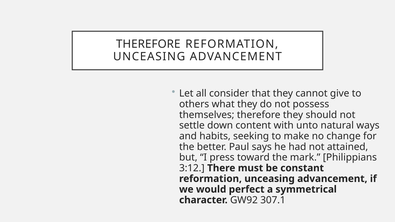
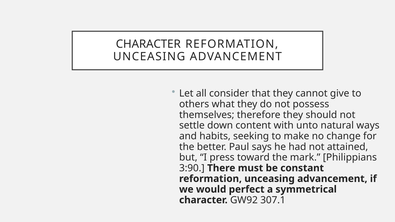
THEREFORE: THEREFORE -> CHARACTER (148, 44)
3:12: 3:12 -> 3:90 (192, 168)
